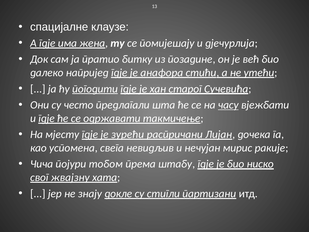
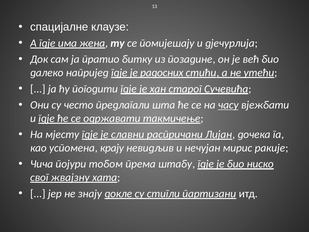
анафора: анафора -> радосних (162, 73)
погодити underline: present -> none (95, 89)
зурећи: зурећи -> славни (128, 134)
свега: свега -> крају (112, 148)
